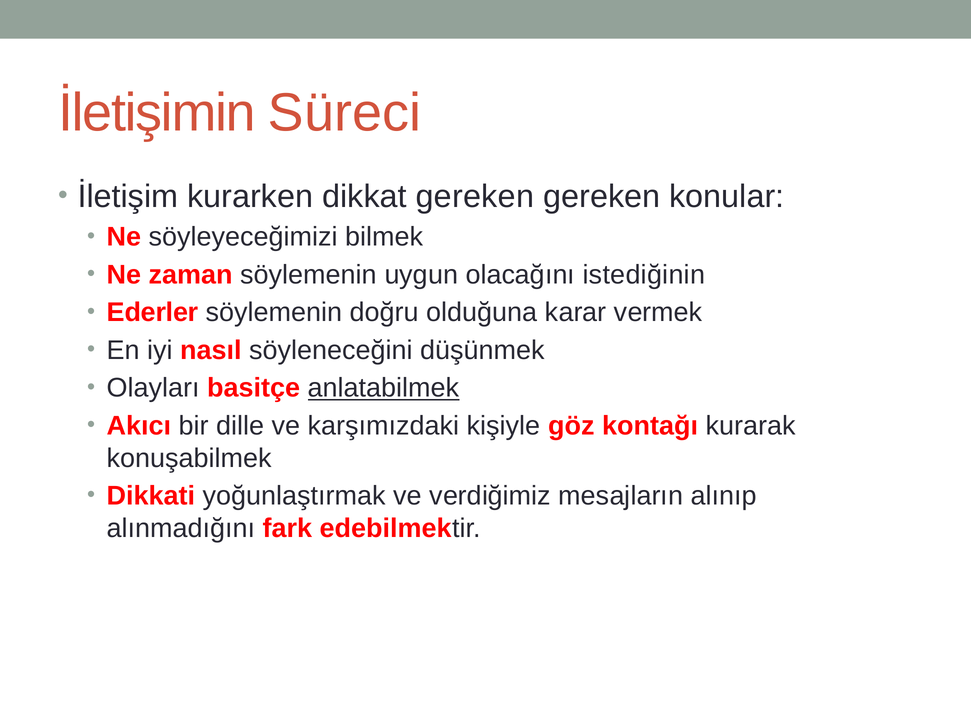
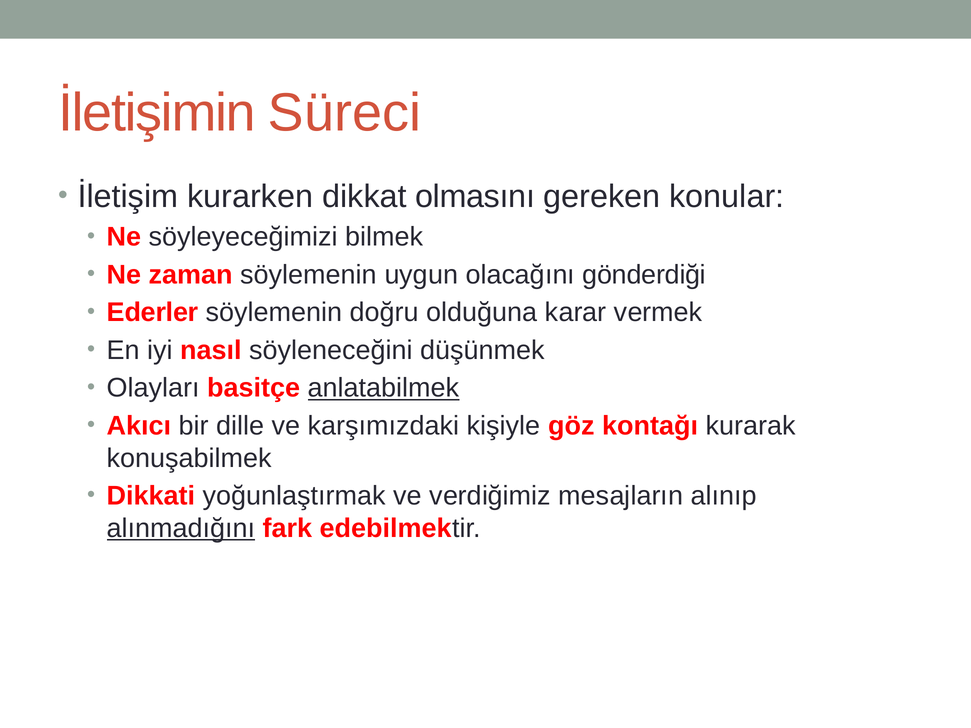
dikkat gereken: gereken -> olmasını (475, 196)
istediğinin: istediğinin -> gönderdiği (644, 275)
alınmadığını underline: none -> present (181, 528)
